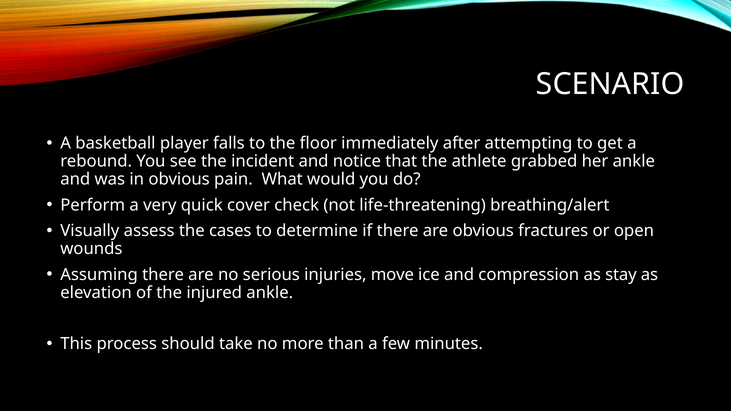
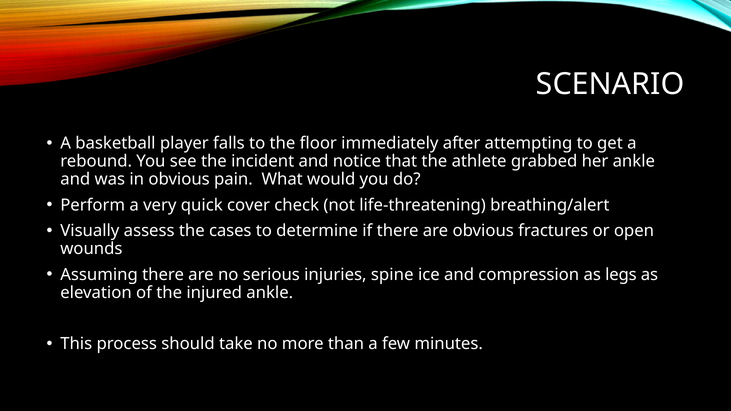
move: move -> spine (392, 275)
stay: stay -> legs (621, 275)
